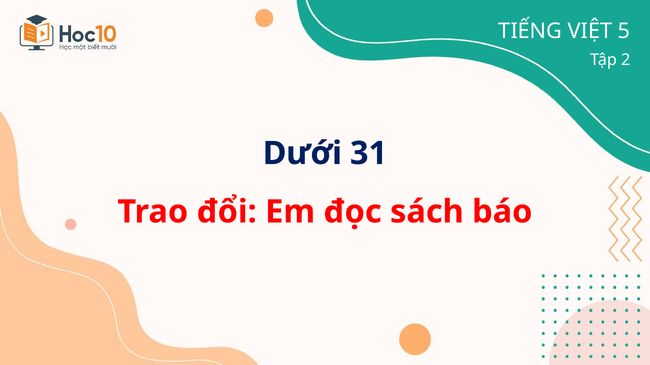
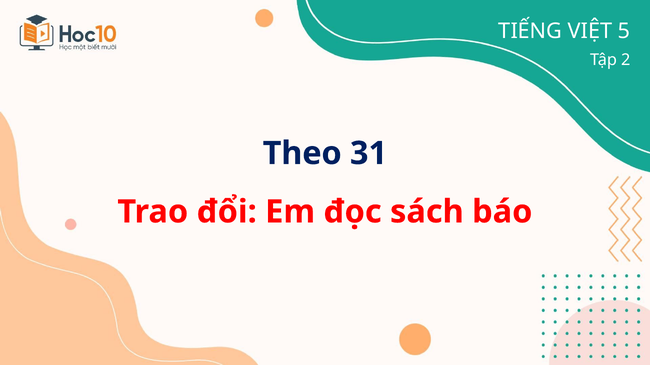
Dưới: Dưới -> Theo (302, 154)
